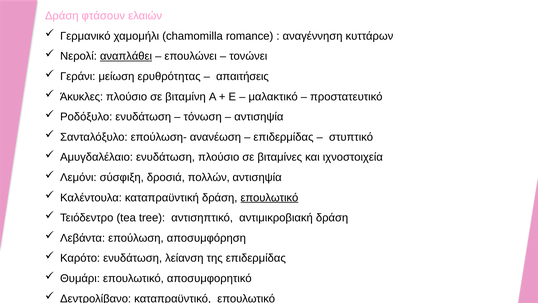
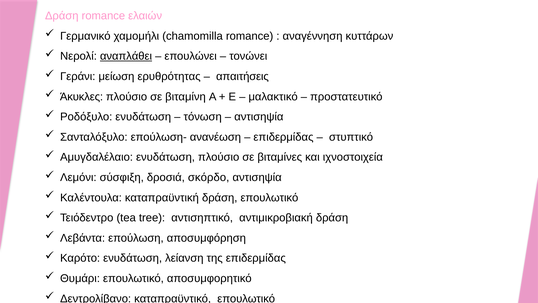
Δράση φτάσουν: φτάσουν -> romance (103, 16)
πολλών: πολλών -> σκόρδο (209, 177)
επουλωτικό underline: present -> none (269, 197)
